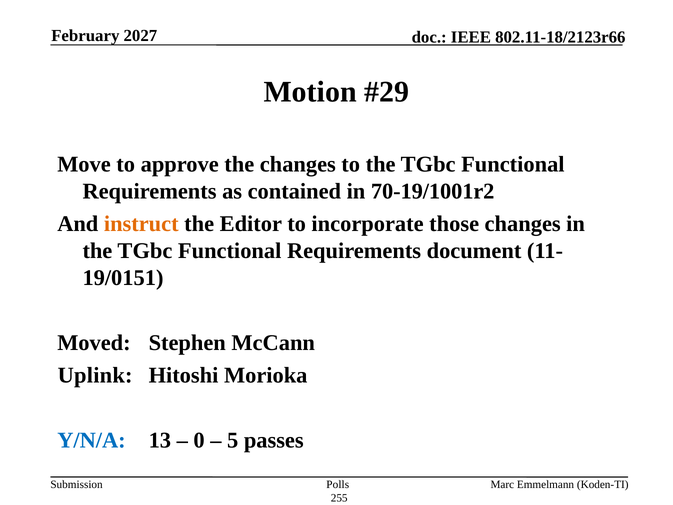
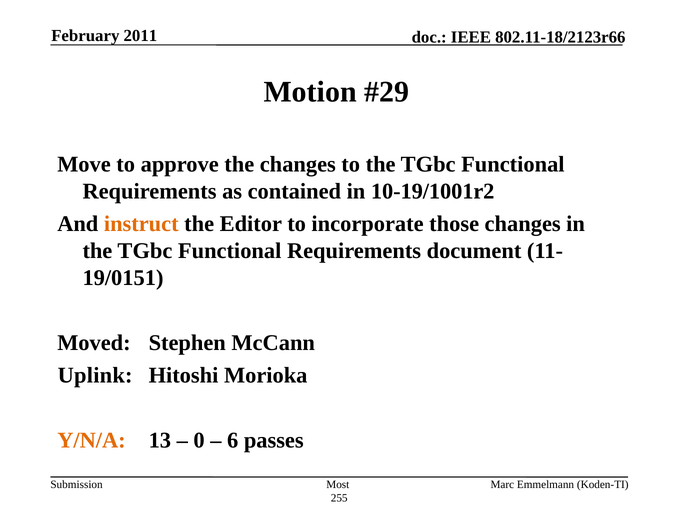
2027: 2027 -> 2011 (140, 36)
70-19/1001r2: 70-19/1001r2 -> 10-19/1001r2 (433, 191)
Y/N/A colour: blue -> orange (91, 440)
5: 5 -> 6 (233, 440)
Polls: Polls -> Most (338, 484)
